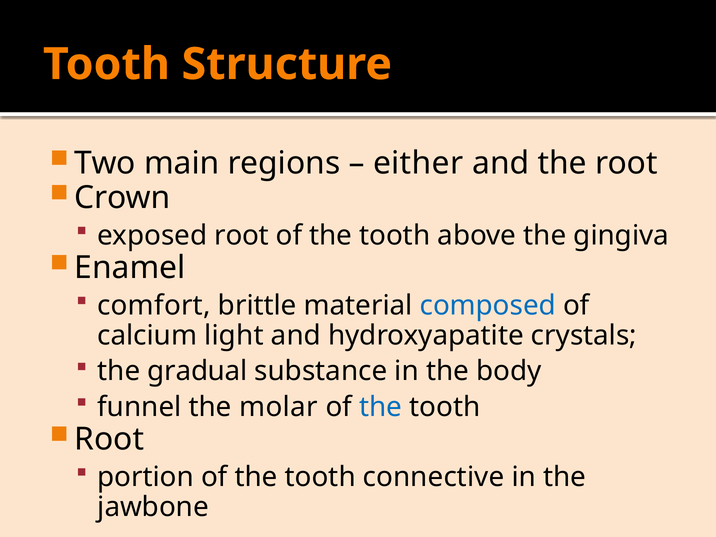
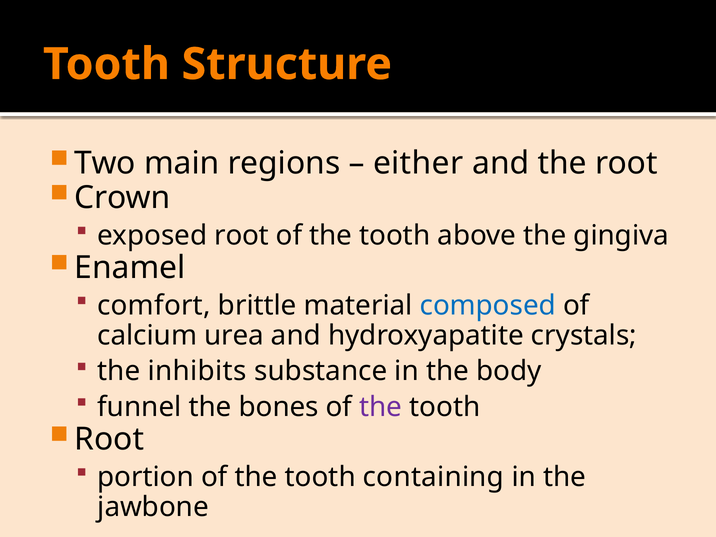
light: light -> urea (234, 336)
gradual: gradual -> inhibits (197, 371)
molar: molar -> bones (279, 407)
the colour: blue -> purple (381, 407)
connective: connective -> containing (433, 477)
